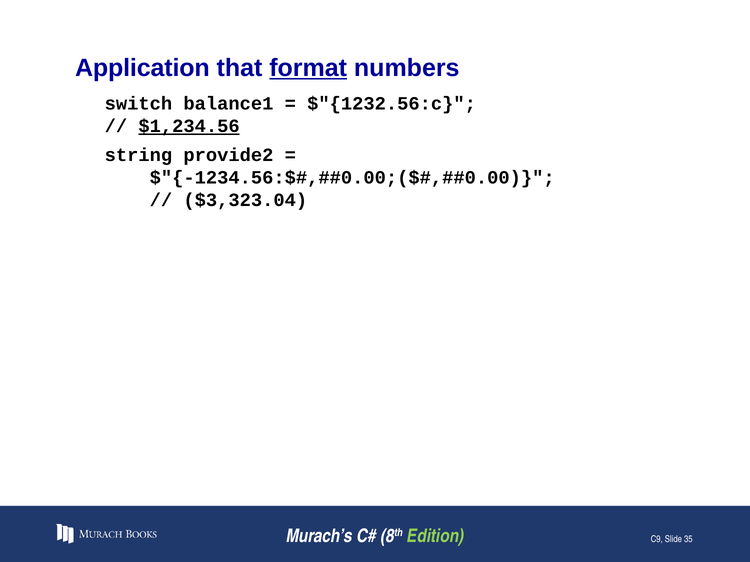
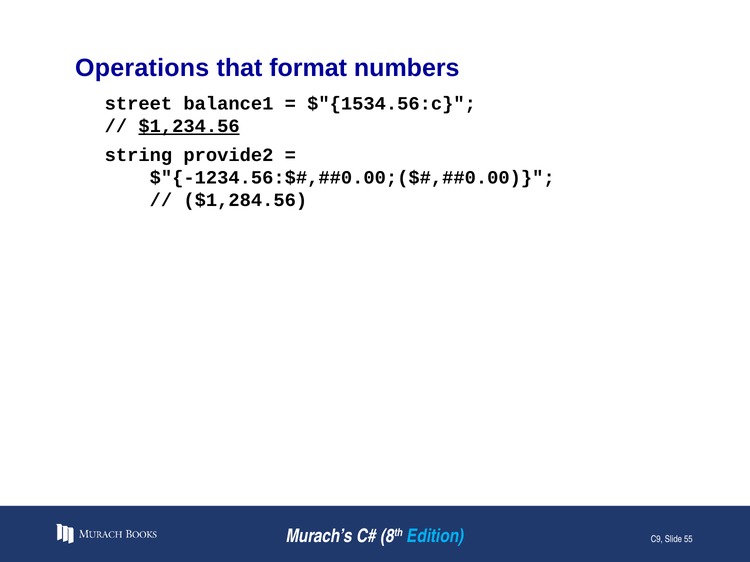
Application: Application -> Operations (142, 68)
format underline: present -> none (308, 68)
switch: switch -> street (138, 104)
$"{1232.56:c: $"{1232.56:c -> $"{1534.56:c (392, 104)
$3,323.04: $3,323.04 -> $1,284.56 (245, 200)
Edition colour: light green -> light blue (435, 536)
35: 35 -> 55 (688, 540)
